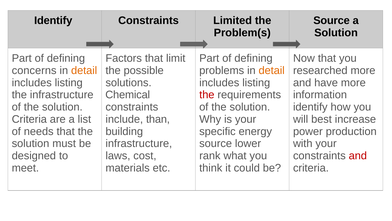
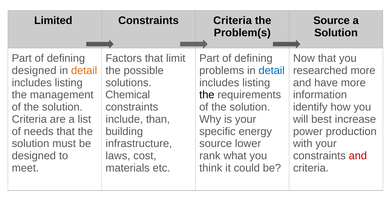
Identify: Identify -> Limited (53, 21)
Constraints Limited: Limited -> Criteria (233, 21)
concerns: concerns -> designed (34, 70)
detail colour: orange -> blue (272, 70)
the infrastructure: infrastructure -> management (62, 95)
the colour: red -> black (207, 95)
